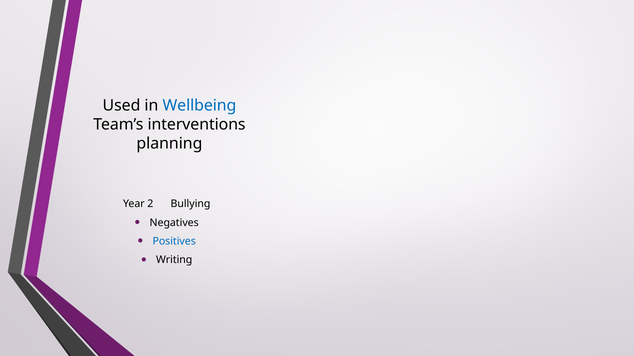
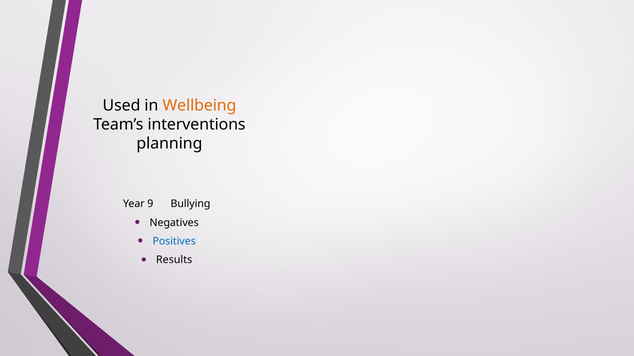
Wellbeing colour: blue -> orange (199, 106)
2: 2 -> 9 (150, 204)
Writing: Writing -> Results (174, 260)
